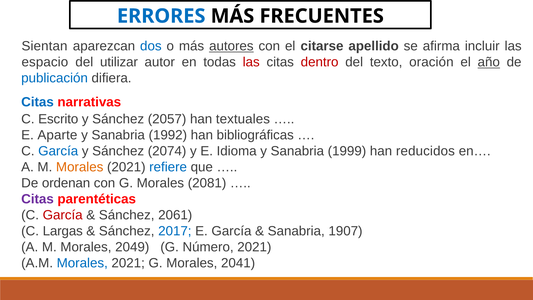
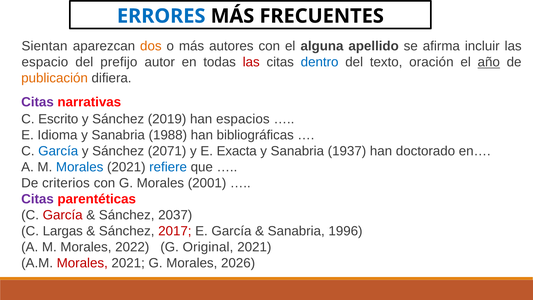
dos colour: blue -> orange (151, 46)
autores underline: present -> none (231, 46)
citarse: citarse -> alguna (322, 46)
utilizar: utilizar -> prefijo (119, 62)
dentro colour: red -> blue (320, 62)
publicación colour: blue -> orange (55, 78)
Citas colour: blue -> purple (38, 102)
2057: 2057 -> 2019 (167, 119)
textuales: textuales -> espacios (243, 119)
Aparte: Aparte -> Idioma (57, 135)
1992: 1992 -> 1988 (168, 135)
2074: 2074 -> 2071 (167, 151)
Idioma: Idioma -> Exacta (237, 151)
1999: 1999 -> 1937 (347, 151)
reducidos: reducidos -> doctorado (425, 151)
Morales colour: orange -> blue (80, 167)
ordenan: ordenan -> criterios (66, 183)
2081: 2081 -> 2001 (207, 183)
2061: 2061 -> 2037 (175, 215)
2017 colour: blue -> red (175, 231)
1907: 1907 -> 1996 (345, 231)
2049: 2049 -> 2022 (132, 247)
Número: Número -> Original (208, 247)
Morales colour: blue -> red (82, 263)
2041: 2041 -> 2026 (238, 263)
